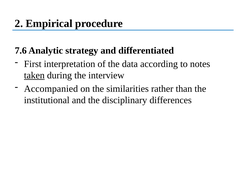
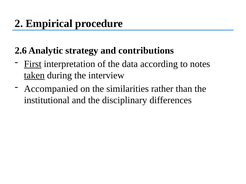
7.6: 7.6 -> 2.6 (21, 51)
differentiated: differentiated -> contributions (146, 51)
First underline: none -> present (33, 64)
